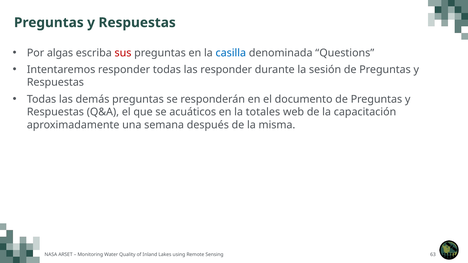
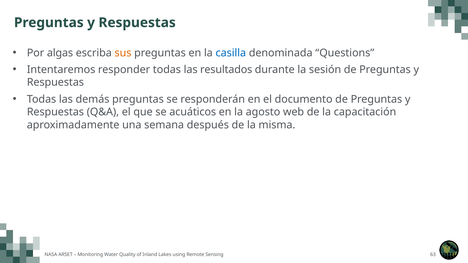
sus colour: red -> orange (123, 53)
las responder: responder -> resultados (226, 70)
totales: totales -> agosto (263, 112)
